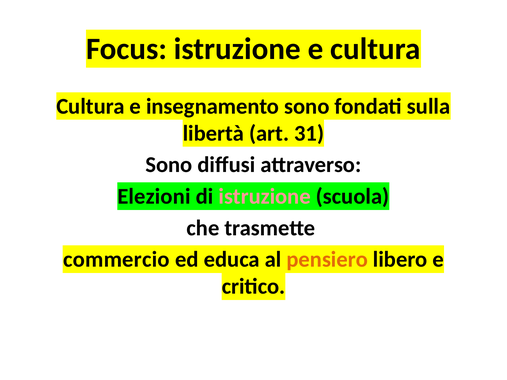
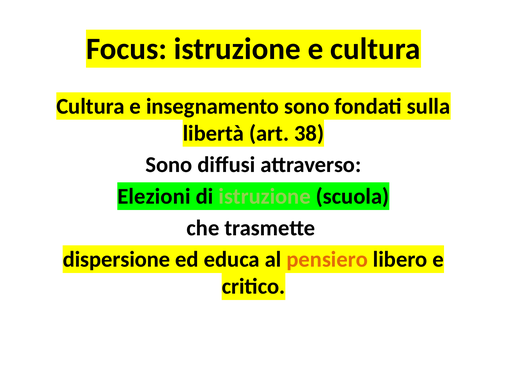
31: 31 -> 38 (309, 133)
istruzione colour: pink -> light green (265, 197)
commercio: commercio -> dispersione (117, 260)
